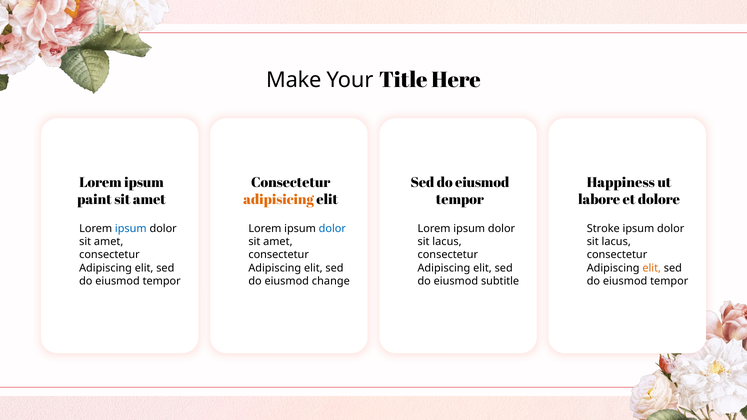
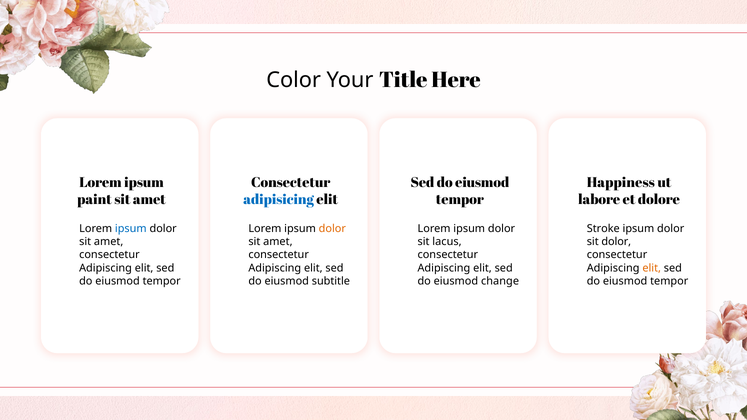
Make: Make -> Color (294, 80)
adipisicing colour: orange -> blue (279, 200)
dolor colour: blue -> orange (332, 229)
lacus: lacus -> dolor (616, 242)
change: change -> subtitle (331, 281)
subtitle: subtitle -> change (500, 281)
